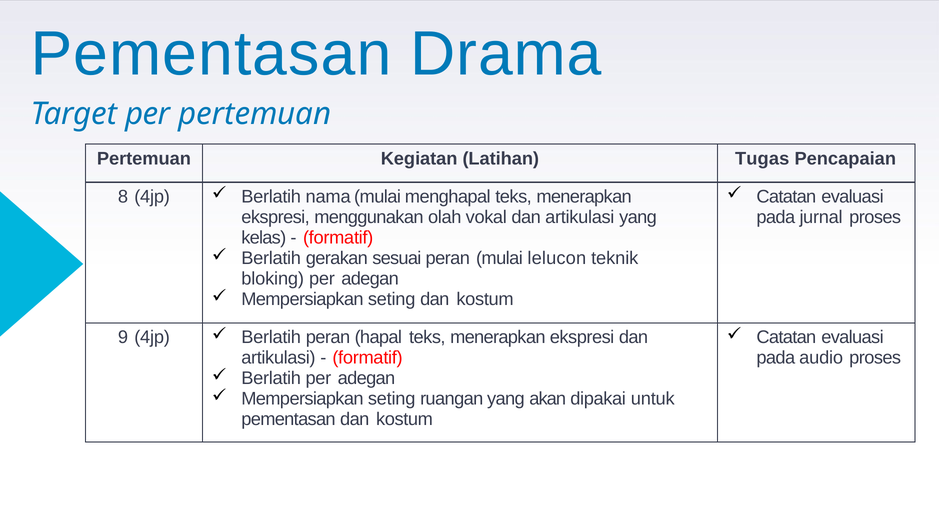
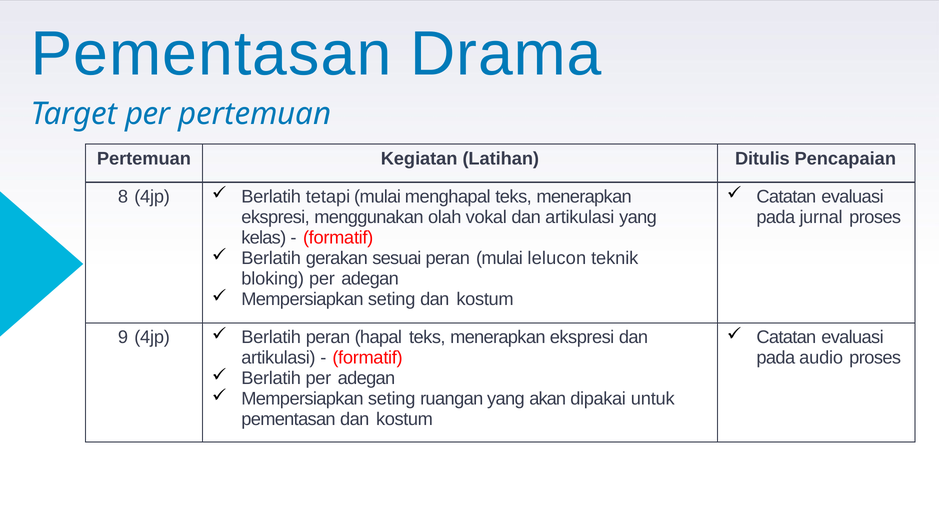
Tugas: Tugas -> Ditulis (762, 159)
nama: nama -> tetapi (328, 197)
